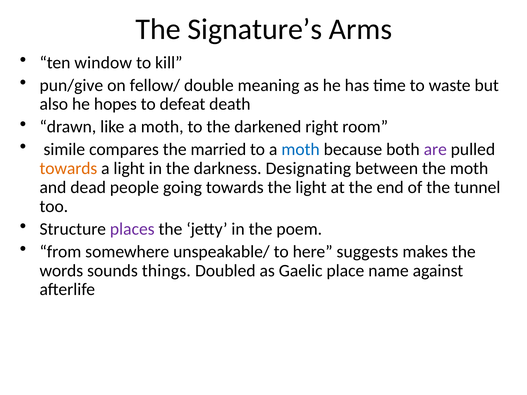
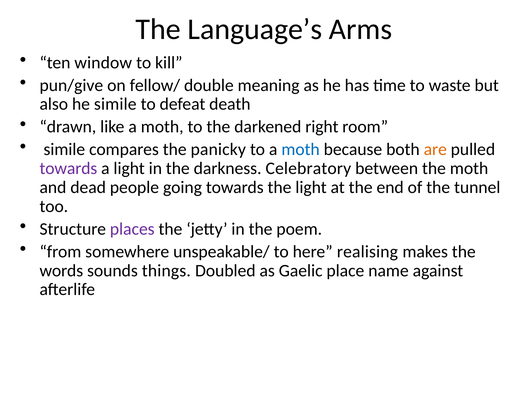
Signature’s: Signature’s -> Language’s (255, 29)
he hopes: hopes -> simile (115, 104)
married: married -> panicky (218, 150)
are colour: purple -> orange (435, 150)
towards colour: orange -> purple (68, 169)
Designating: Designating -> Celebratory (308, 169)
suggests: suggests -> realising (367, 252)
